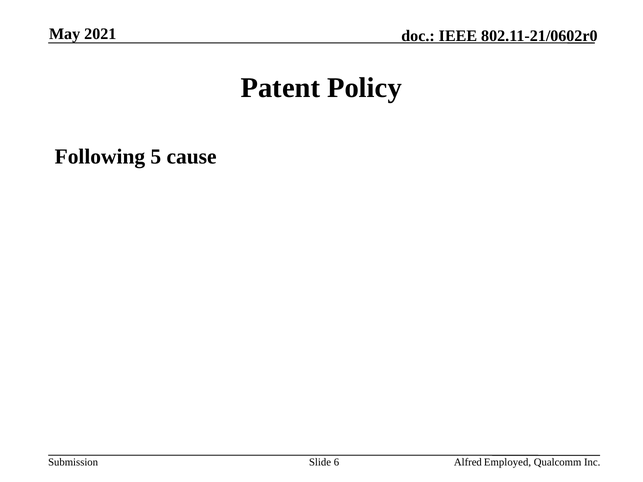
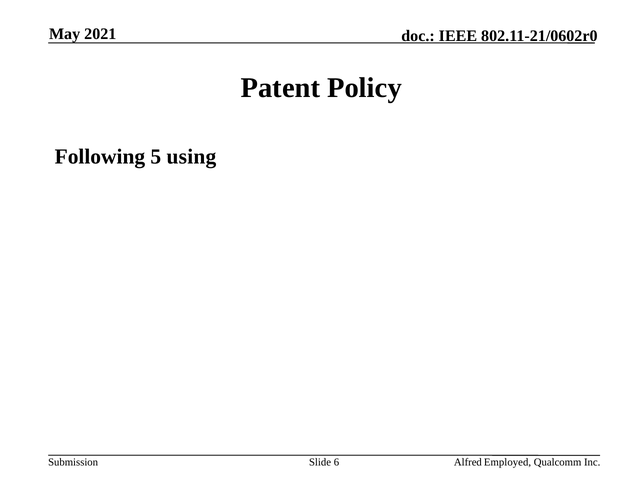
cause: cause -> using (191, 157)
